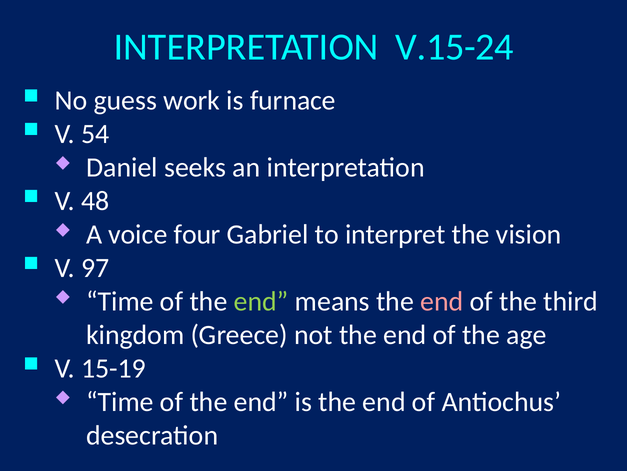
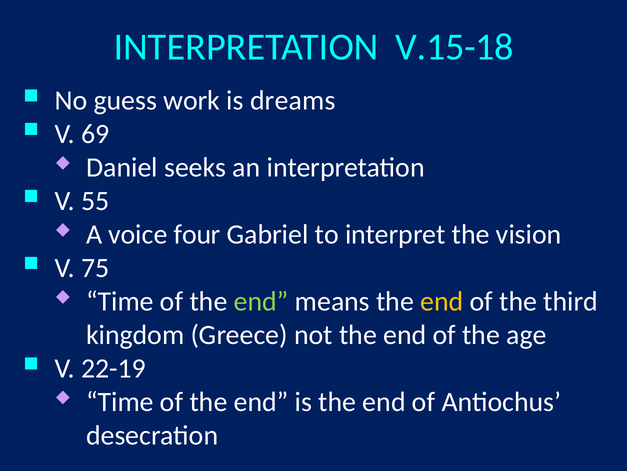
V.15-24: V.15-24 -> V.15-18 (455, 47)
furnace: furnace -> dreams (293, 100)
54: 54 -> 69 (95, 134)
48: 48 -> 55 (95, 201)
97: 97 -> 75 (95, 267)
end colour: pink -> yellow (442, 301)
15-19: 15-19 -> 22-19 (114, 368)
